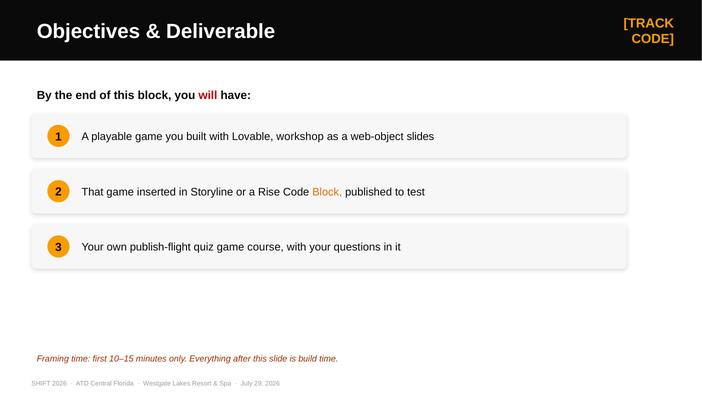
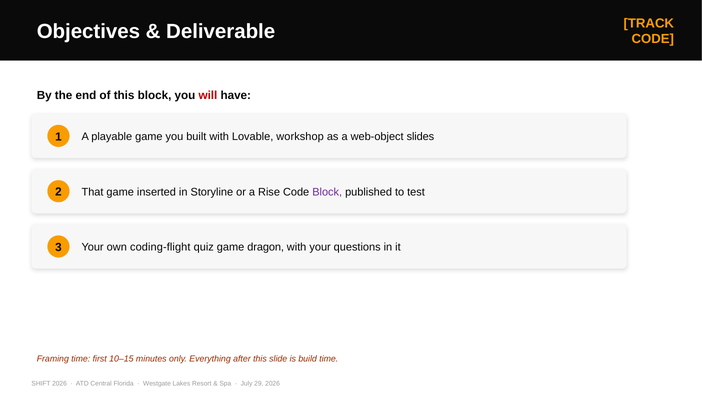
Block colour: orange -> purple (327, 192)
publish-flight: publish-flight -> coding-flight (160, 247)
course: course -> dragon (266, 247)
